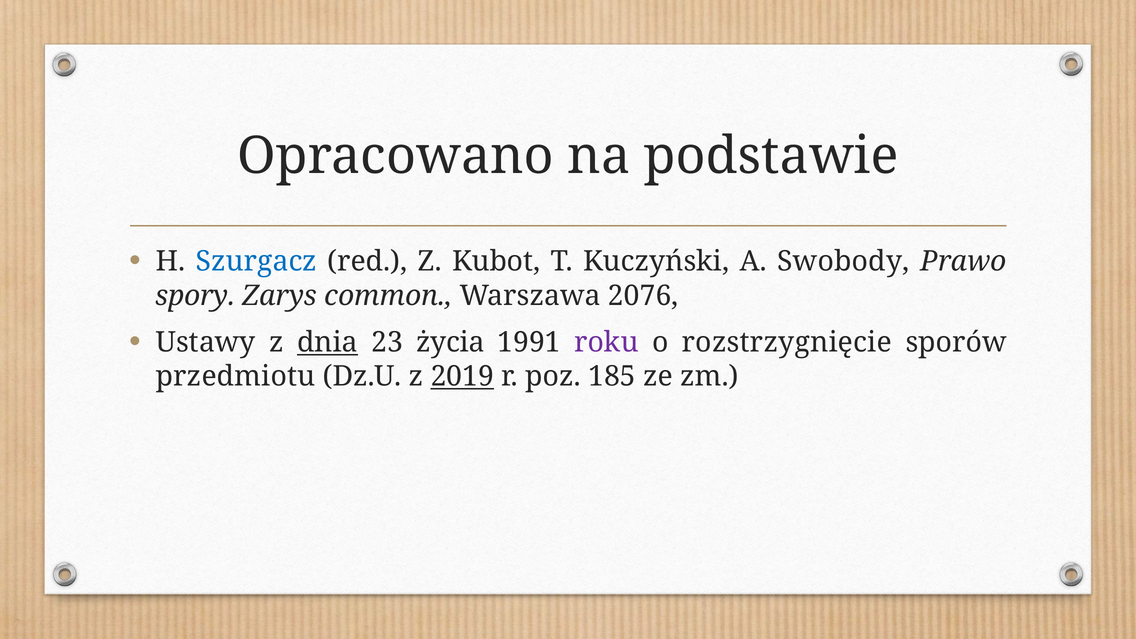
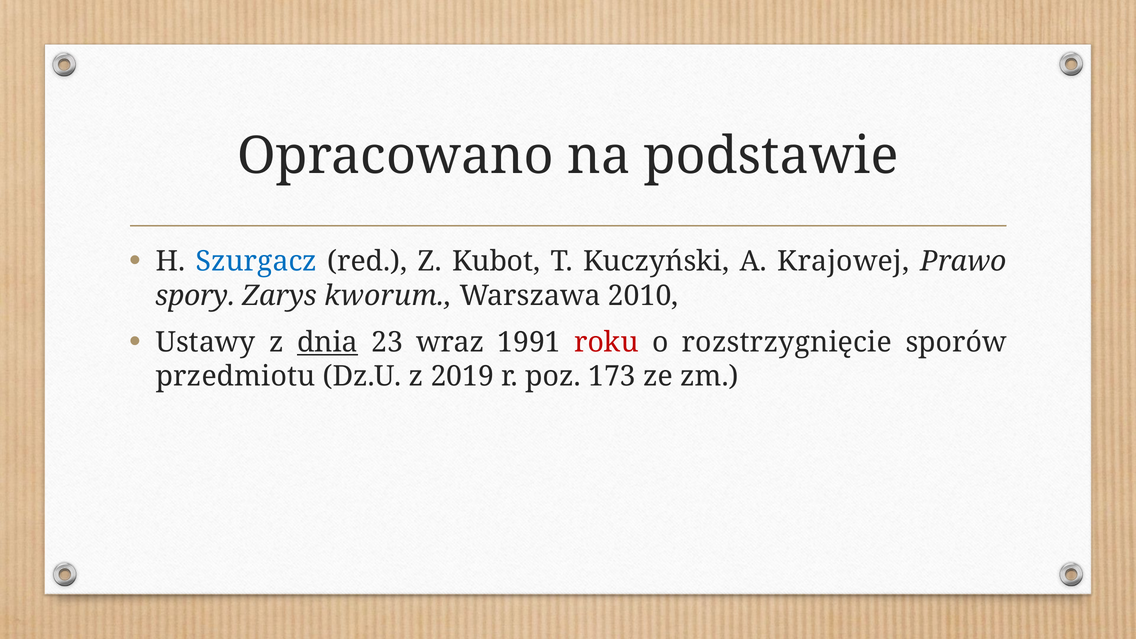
Swobody: Swobody -> Krajowej (843, 262)
common: common -> kworum (388, 296)
2076: 2076 -> 2010 (643, 296)
życia: życia -> wraz (450, 342)
roku colour: purple -> red (606, 342)
2019 underline: present -> none (462, 377)
185: 185 -> 173 (612, 377)
